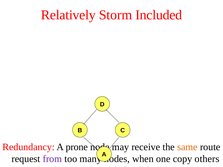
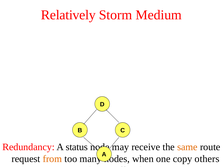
Included: Included -> Medium (159, 15)
prone: prone -> status (77, 147)
from colour: purple -> orange (52, 159)
